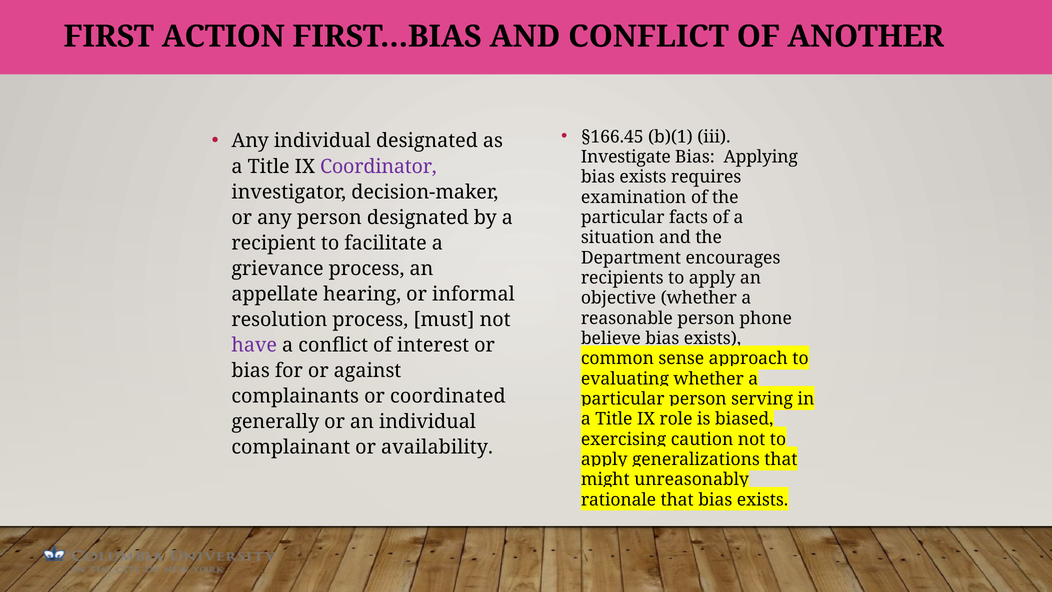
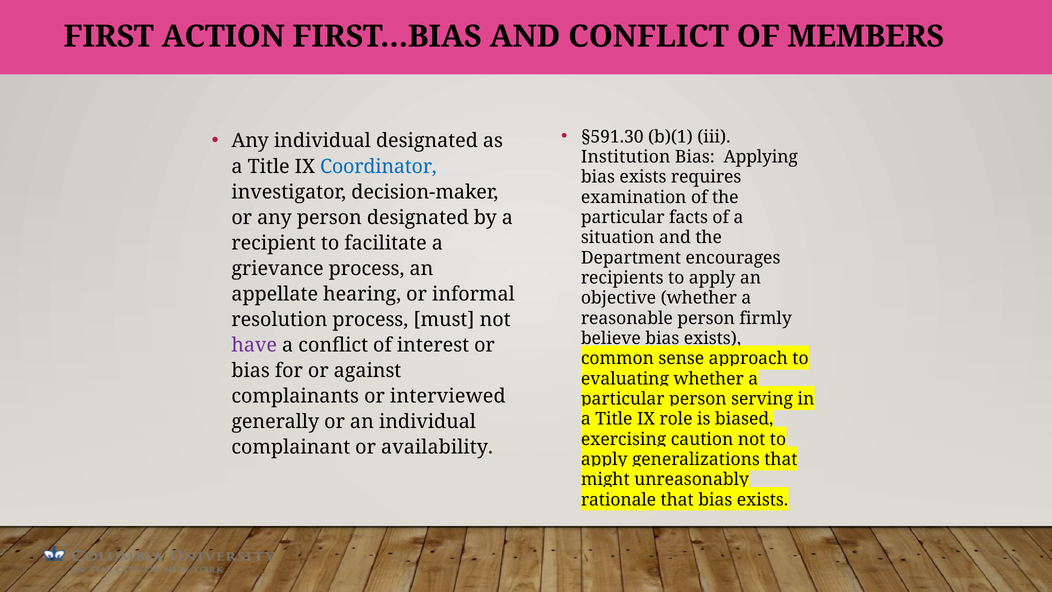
ANOTHER: ANOTHER -> MEMBERS (866, 36)
§166.45: §166.45 -> §591.30 (612, 137)
Investigate: Investigate -> Institution (626, 157)
Coordinator colour: purple -> blue (378, 166)
phone: phone -> firmly (766, 318)
coordinated: coordinated -> interviewed (448, 396)
